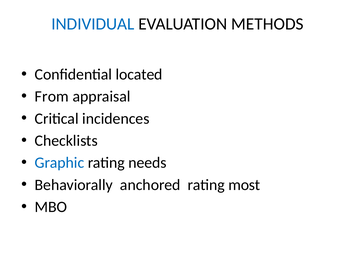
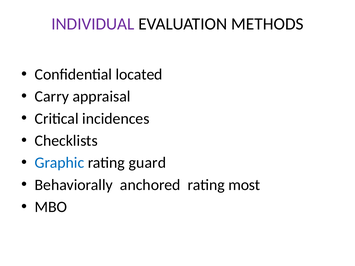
INDIVIDUAL colour: blue -> purple (93, 24)
From: From -> Carry (52, 97)
needs: needs -> guard (147, 163)
